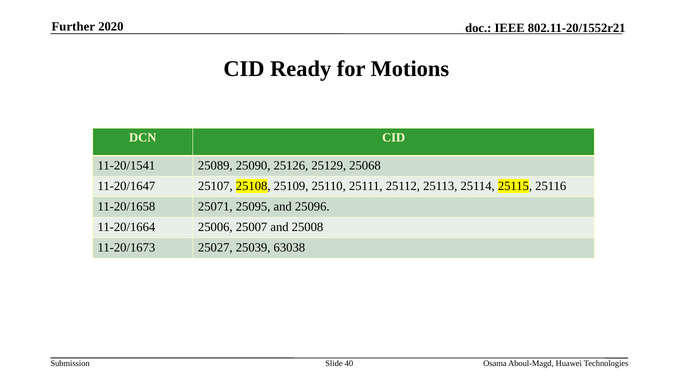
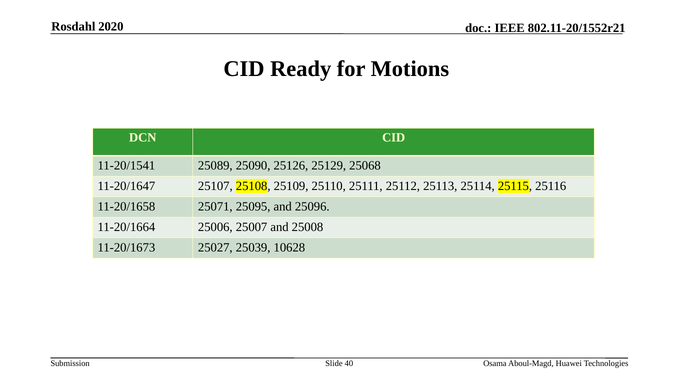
Further: Further -> Rosdahl (73, 27)
63038: 63038 -> 10628 (289, 247)
